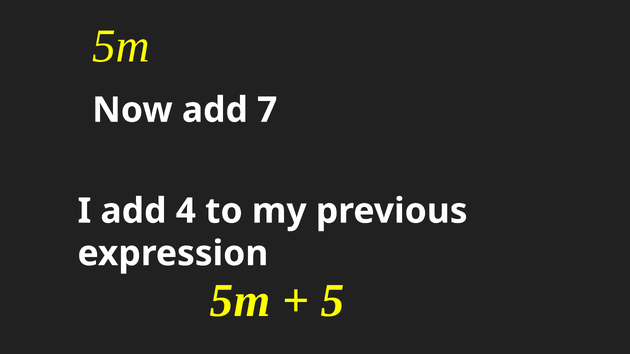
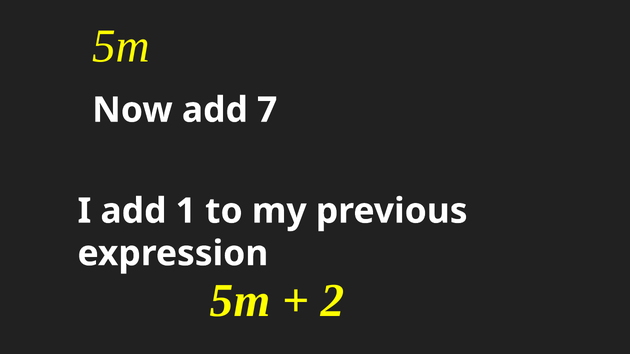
4: 4 -> 1 (186, 211)
5: 5 -> 2 (333, 301)
